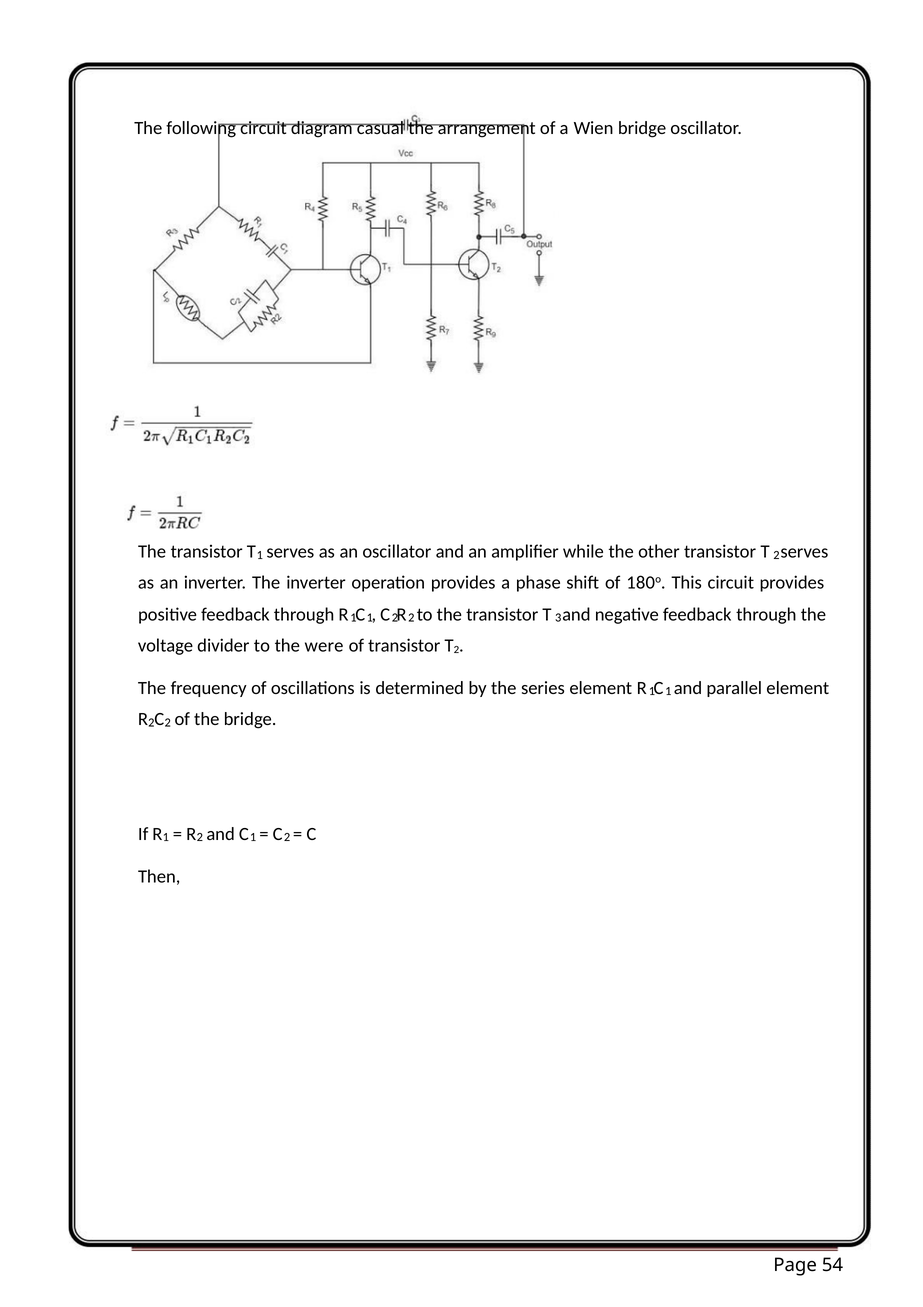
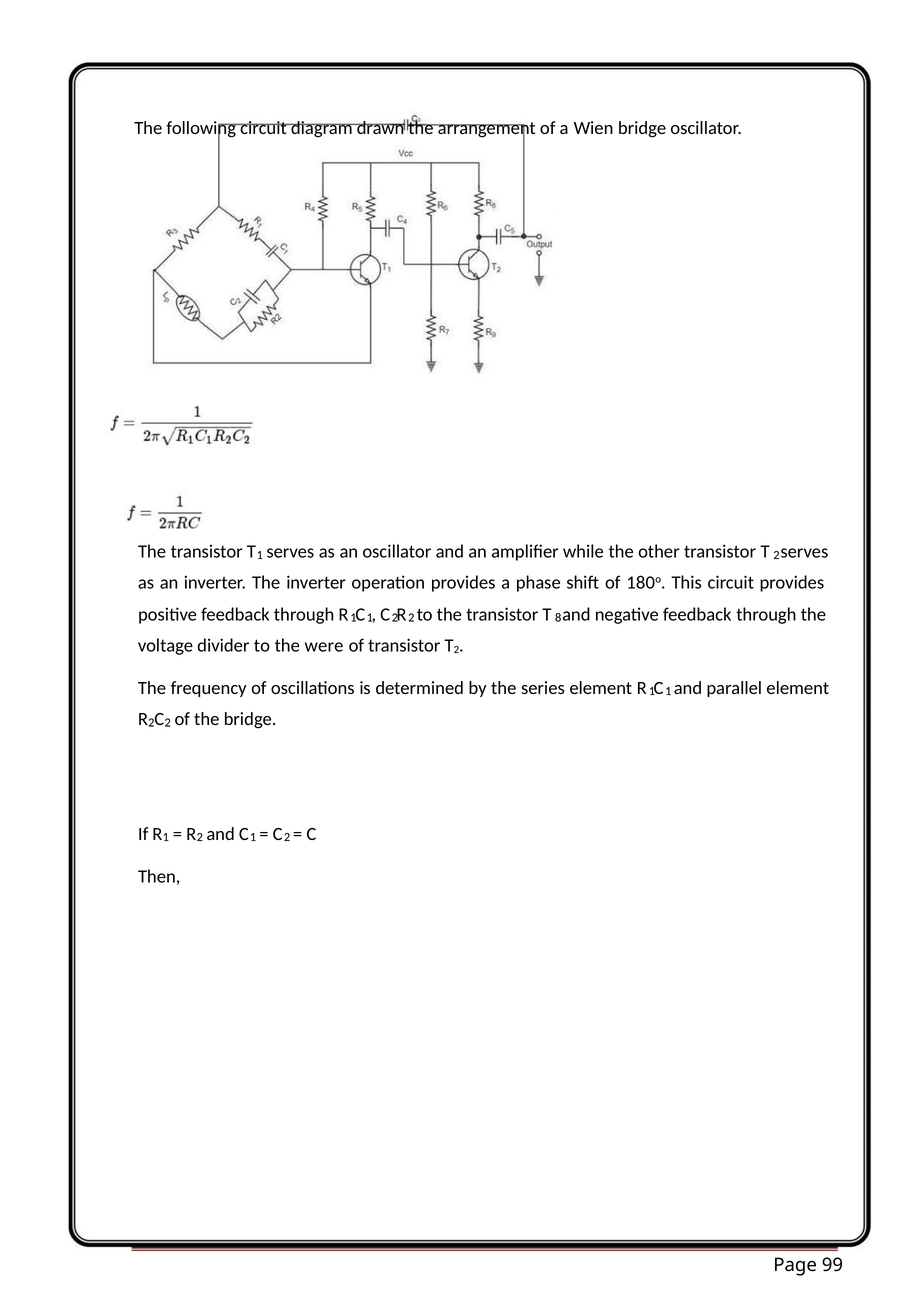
casual: casual -> drawn (381, 128)
3: 3 -> 8 (558, 618)
54: 54 -> 99 (832, 1265)
